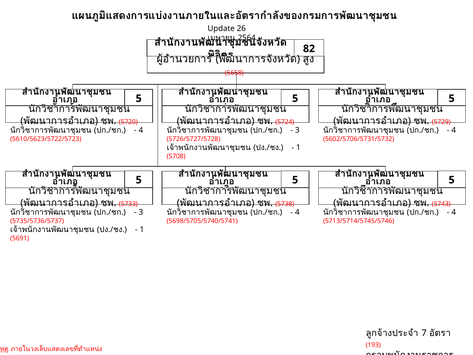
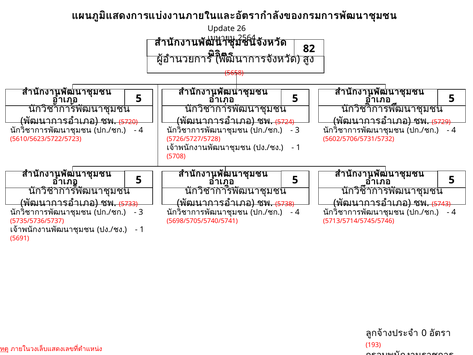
7: 7 -> 0 (424, 333)
